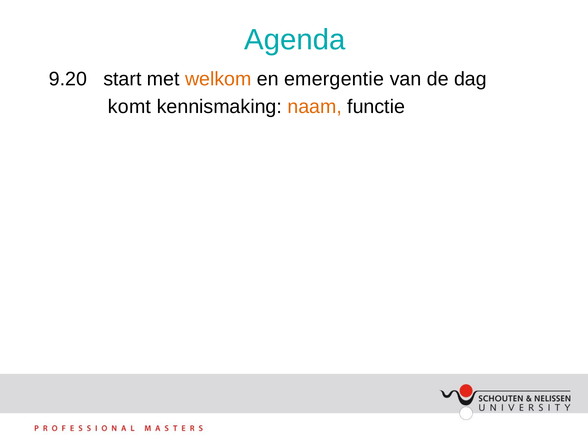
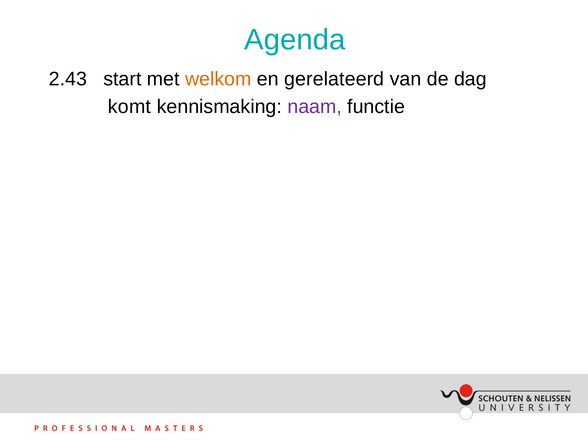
9.20: 9.20 -> 2.43 (68, 79)
emergentie: emergentie -> gerelateerd (334, 79)
naam colour: orange -> purple (315, 107)
